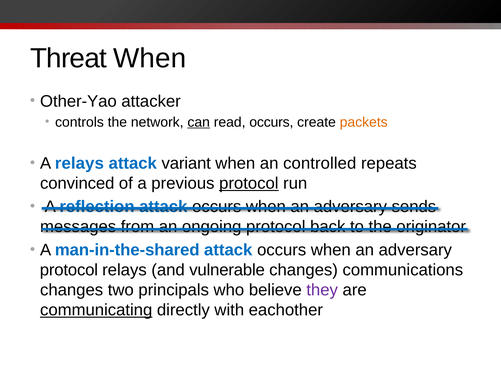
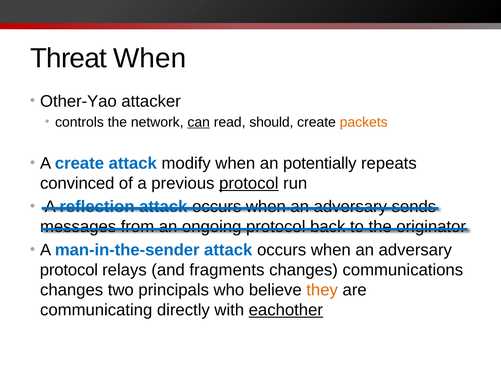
read occurs: occurs -> should (271, 122)
A relays: relays -> create (79, 164)
variant: variant -> modify (186, 164)
controlled: controlled -> potentially (320, 164)
man-in-the-shared: man-in-the-shared -> man-in-the-sender (127, 251)
vulnerable: vulnerable -> fragments (227, 271)
they colour: purple -> orange (322, 291)
communicating underline: present -> none (96, 311)
eachother underline: none -> present (286, 311)
